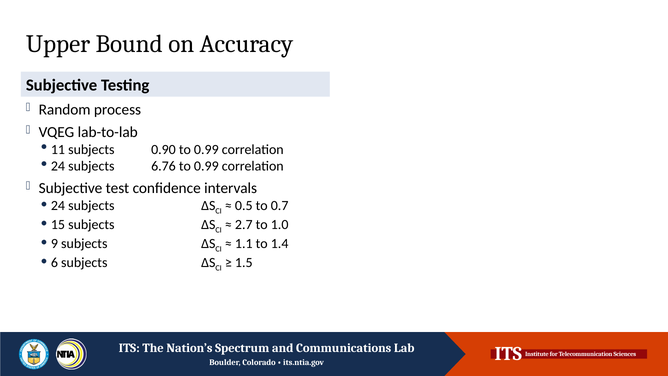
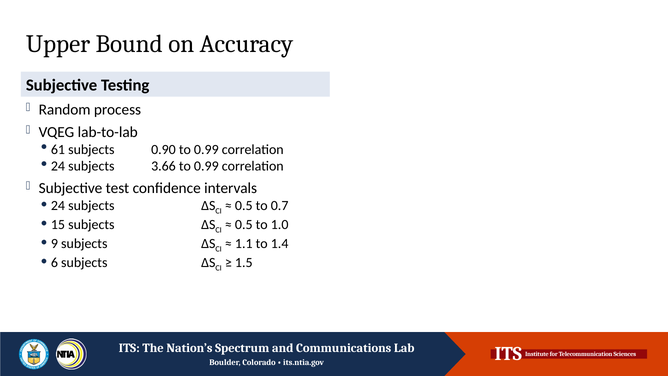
11: 11 -> 61 (58, 149)
6.76: 6.76 -> 3.66 (163, 166)
2.7: 2.7 -> 0.5 (244, 224)
